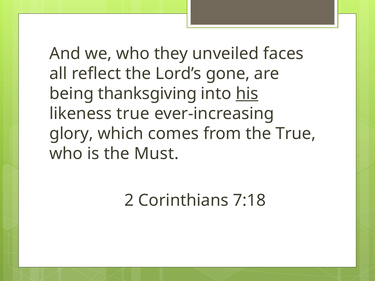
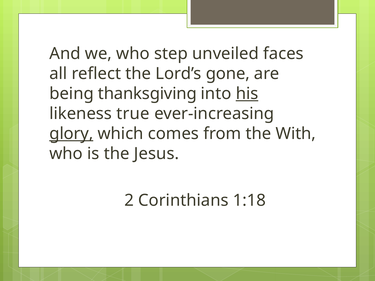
they: they -> step (171, 54)
glory underline: none -> present (71, 134)
the True: True -> With (296, 134)
Must: Must -> Jesus (157, 154)
7:18: 7:18 -> 1:18 (249, 200)
